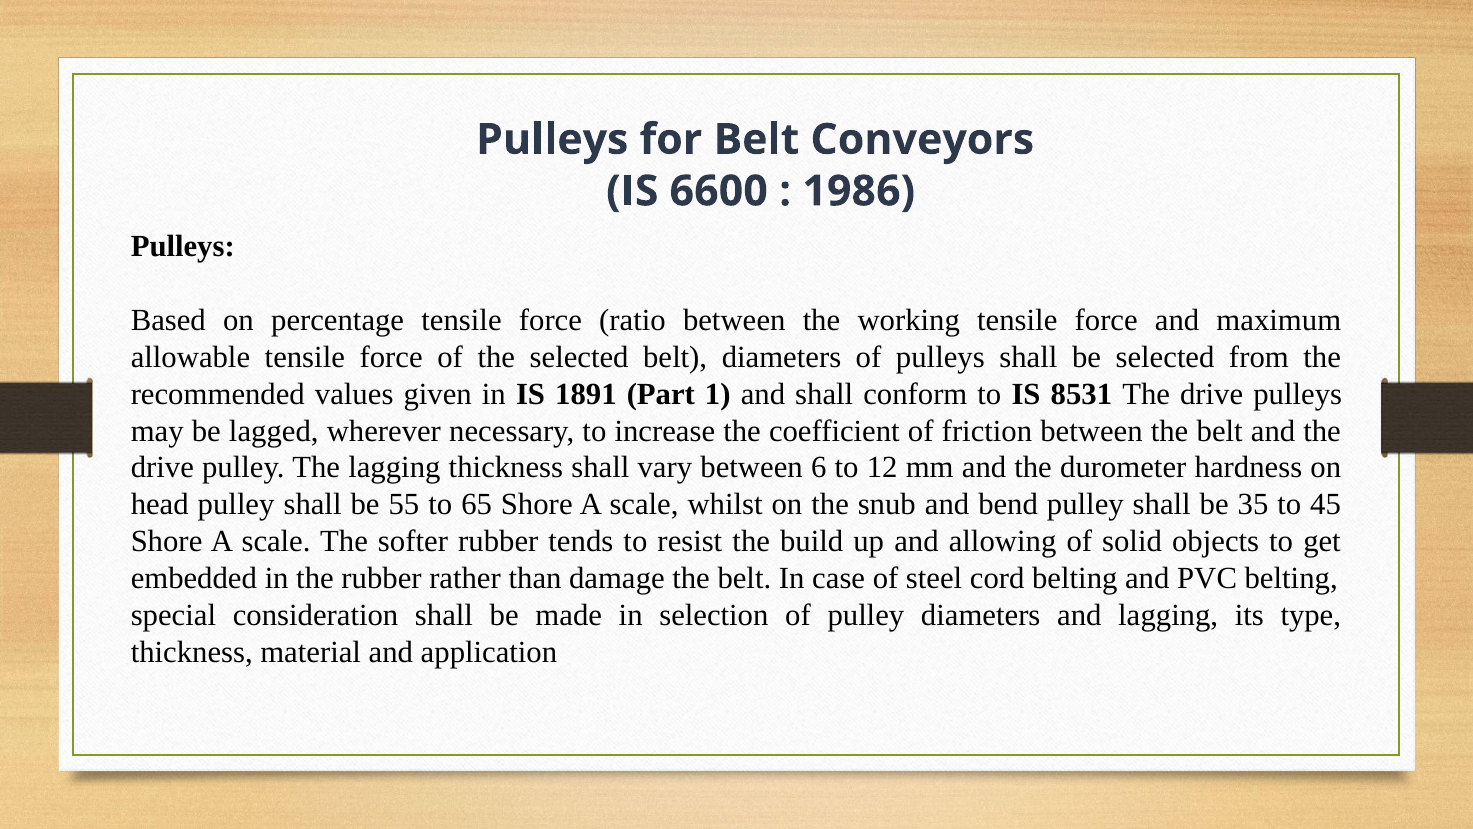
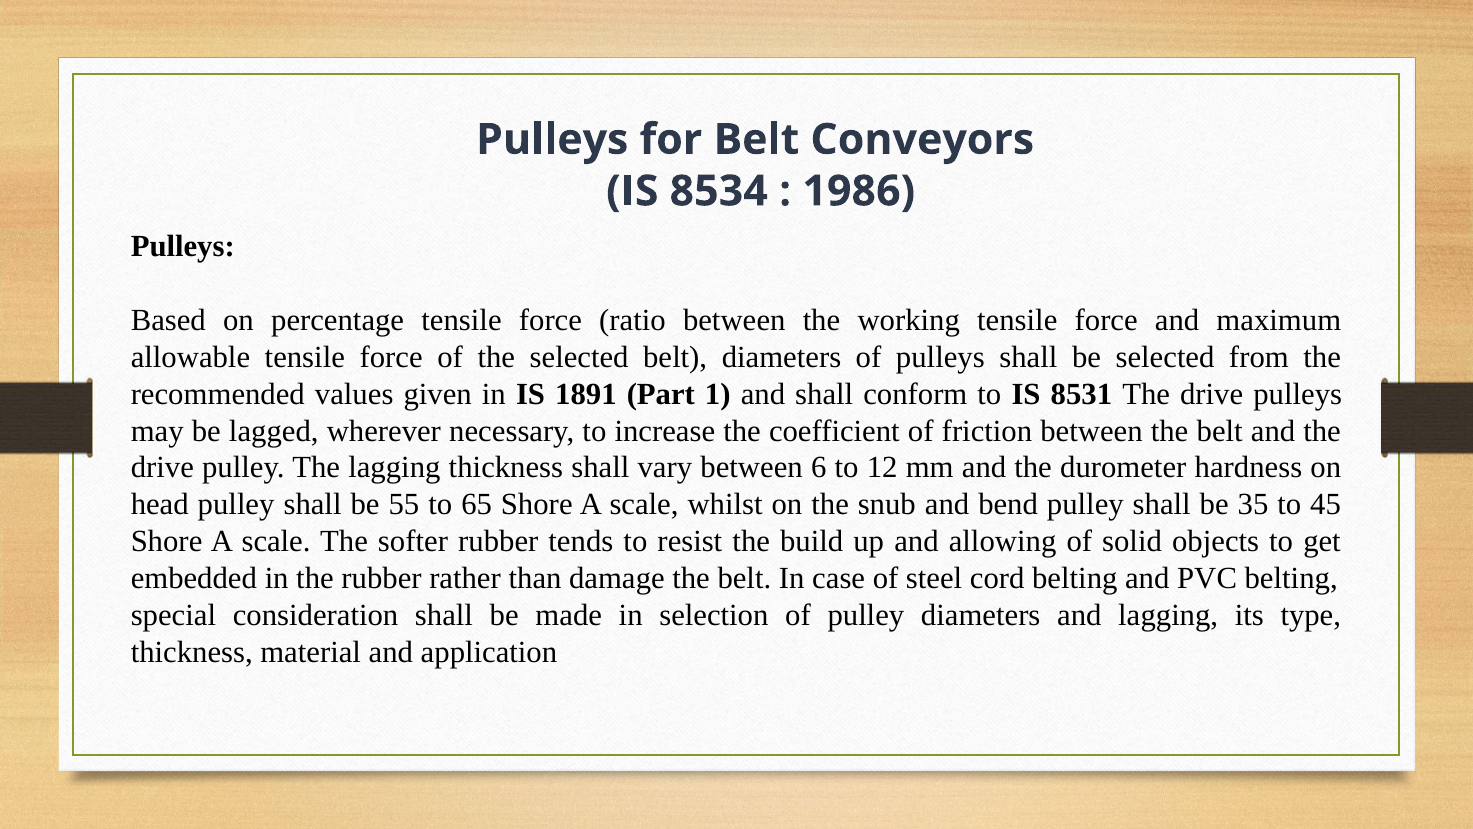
6600: 6600 -> 8534 (719, 191)
